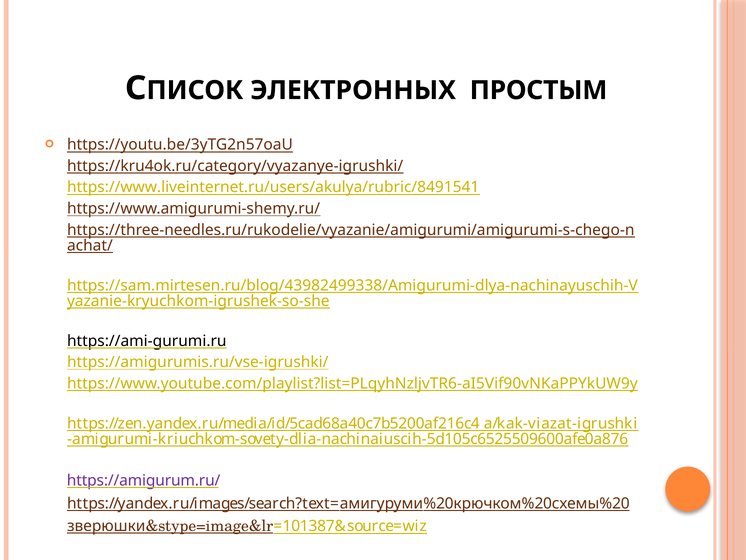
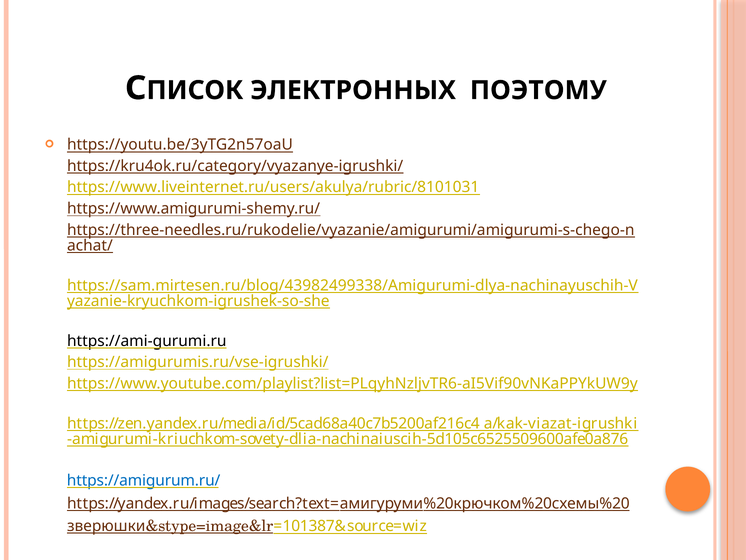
ПРОСТЫМ: ПРОСТЫМ -> ПОЭТОМУ (538, 90)
https://www.liveinternet.ru/users/akulya/rubric/8491541: https://www.liveinternet.ru/users/akulya/rubric/8491541 -> https://www.liveinternet.ru/users/akulya/rubric/8101031 (273, 187)
https://amigurum.ru/ colour: purple -> blue (144, 480)
